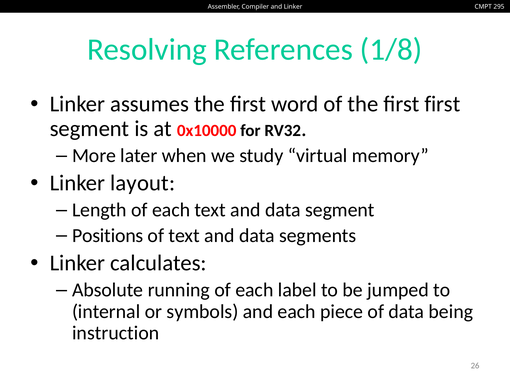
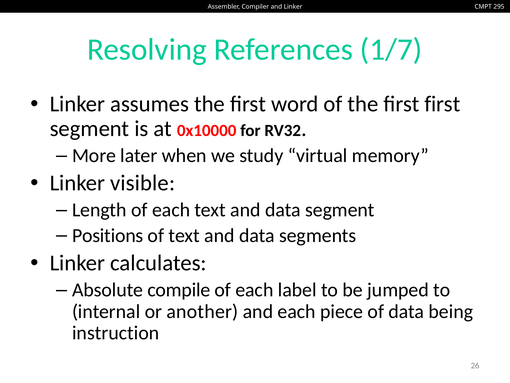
1/8: 1/8 -> 1/7 (391, 49)
layout: layout -> visible (143, 183)
running: running -> compile (179, 290)
symbols: symbols -> another (202, 311)
